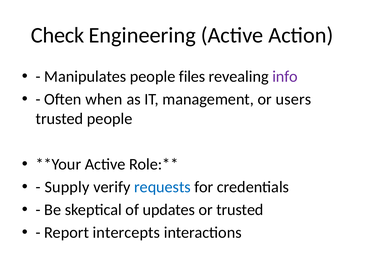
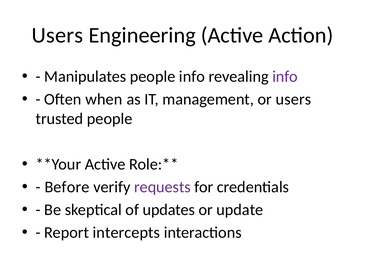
Check: Check -> Users (57, 35)
people files: files -> info (192, 77)
Supply: Supply -> Before (67, 187)
requests colour: blue -> purple (162, 187)
or trusted: trusted -> update (240, 210)
